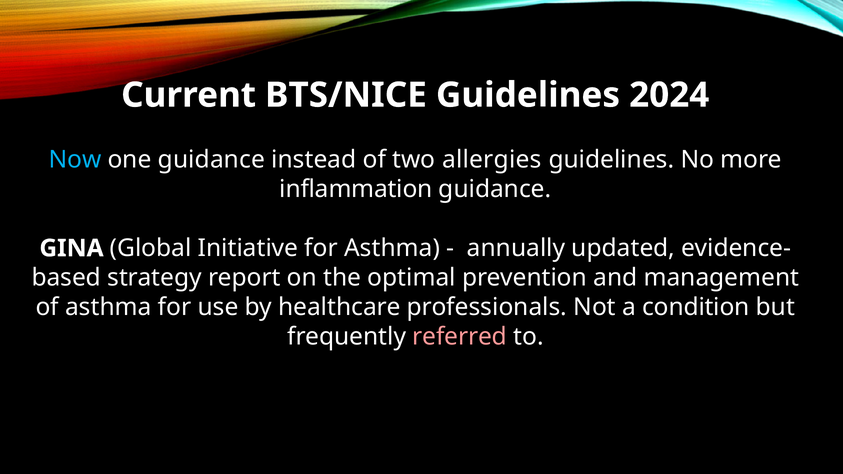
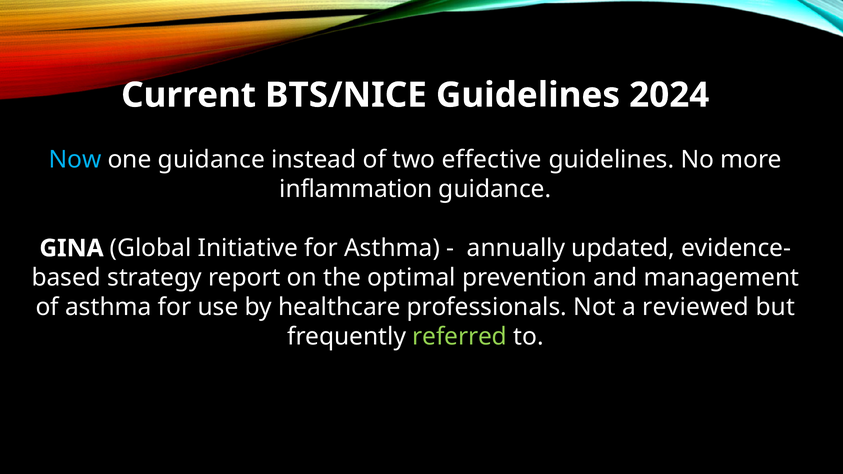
allergies: allergies -> effective (492, 160)
condition: condition -> reviewed (696, 307)
referred colour: pink -> light green (460, 337)
